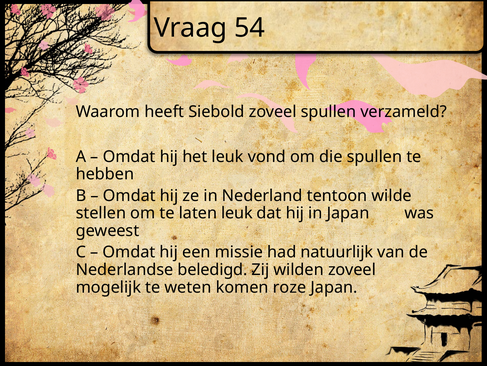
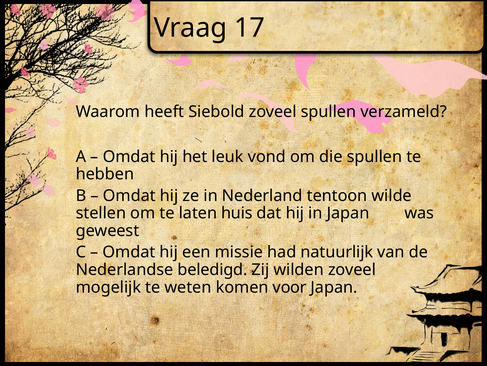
54: 54 -> 17 (250, 28)
laten leuk: leuk -> huis (237, 213)
roze: roze -> voor (290, 287)
